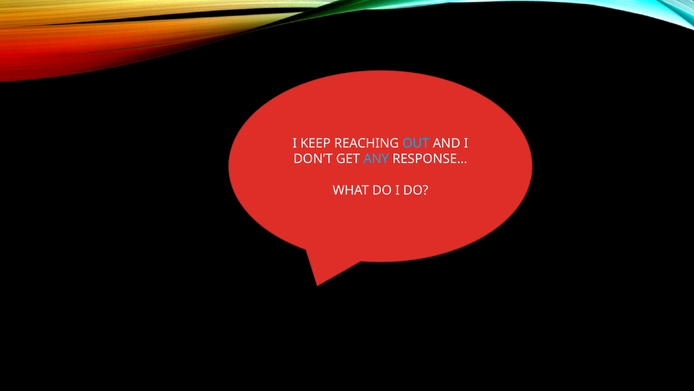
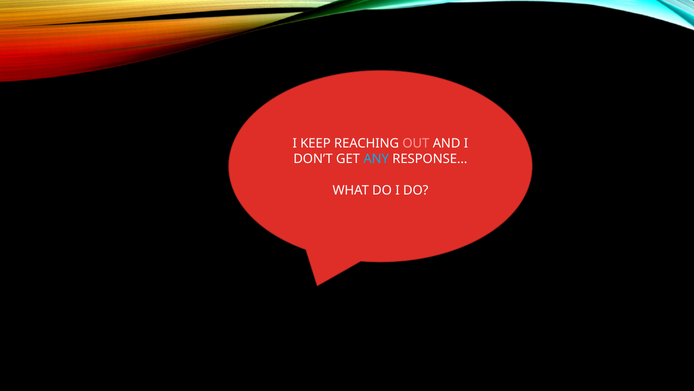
OUT colour: light blue -> pink (416, 143)
